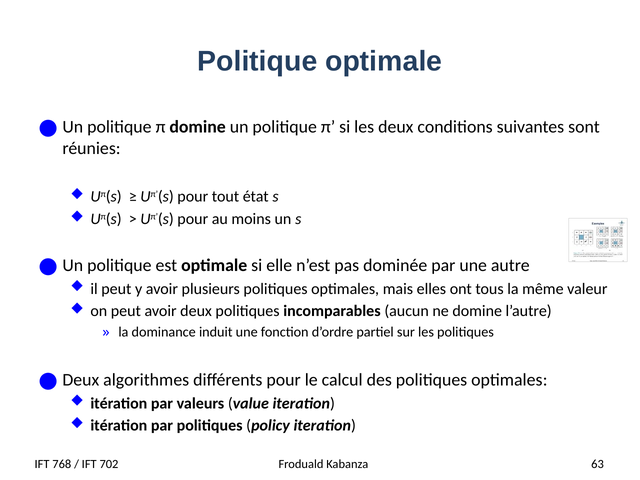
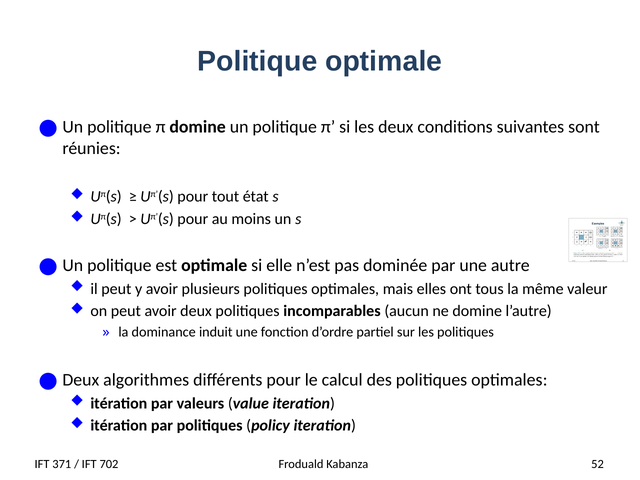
768: 768 -> 371 (62, 464)
63: 63 -> 52 (598, 464)
